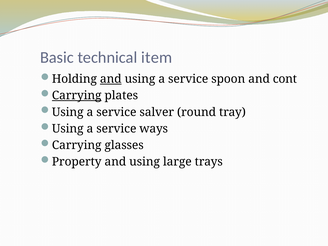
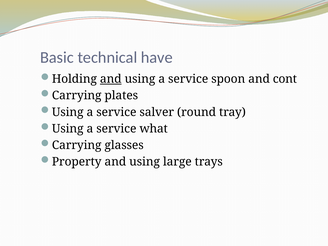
item: item -> have (157, 58)
Carrying underline: present -> none (77, 96)
ways: ways -> what (154, 129)
